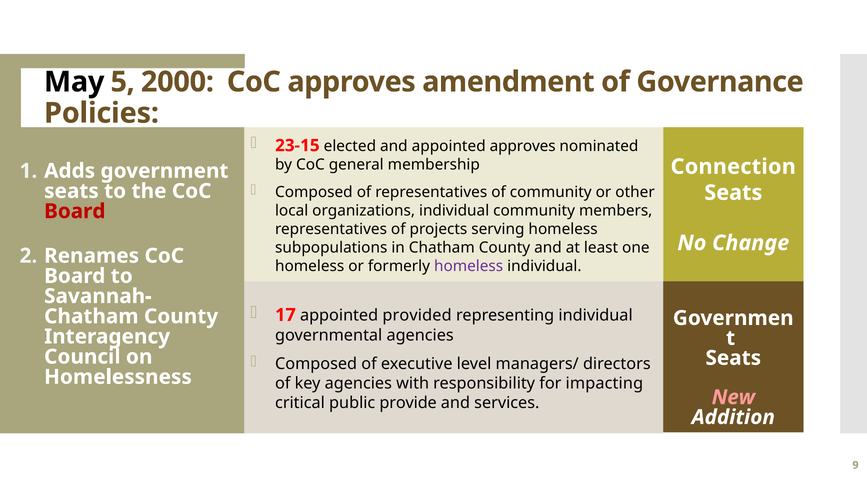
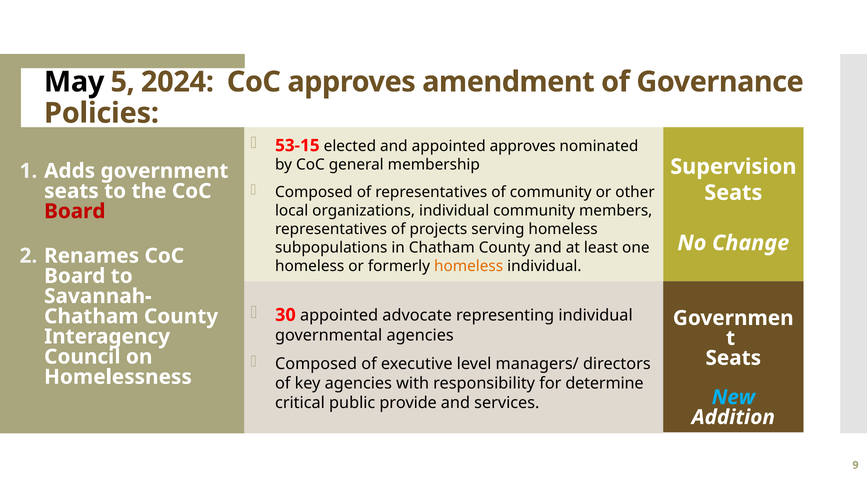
2000: 2000 -> 2024 (177, 82)
23-15: 23-15 -> 53-15 (297, 145)
Connection: Connection -> Supervision (733, 167)
homeless colour: purple -> orange (469, 266)
17: 17 -> 30 (285, 315)
provided: provided -> advocate (417, 315)
impacting: impacting -> determine (605, 383)
New colour: pink -> light blue (733, 397)
